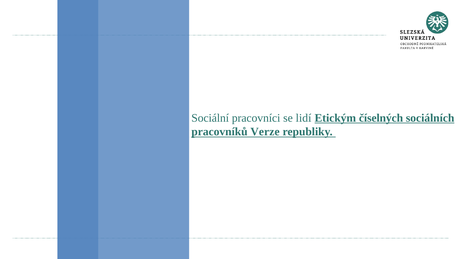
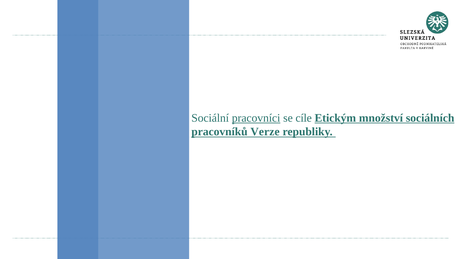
pracovníci underline: none -> present (256, 118)
lidí: lidí -> cíle (304, 118)
číselných: číselných -> množství (381, 118)
